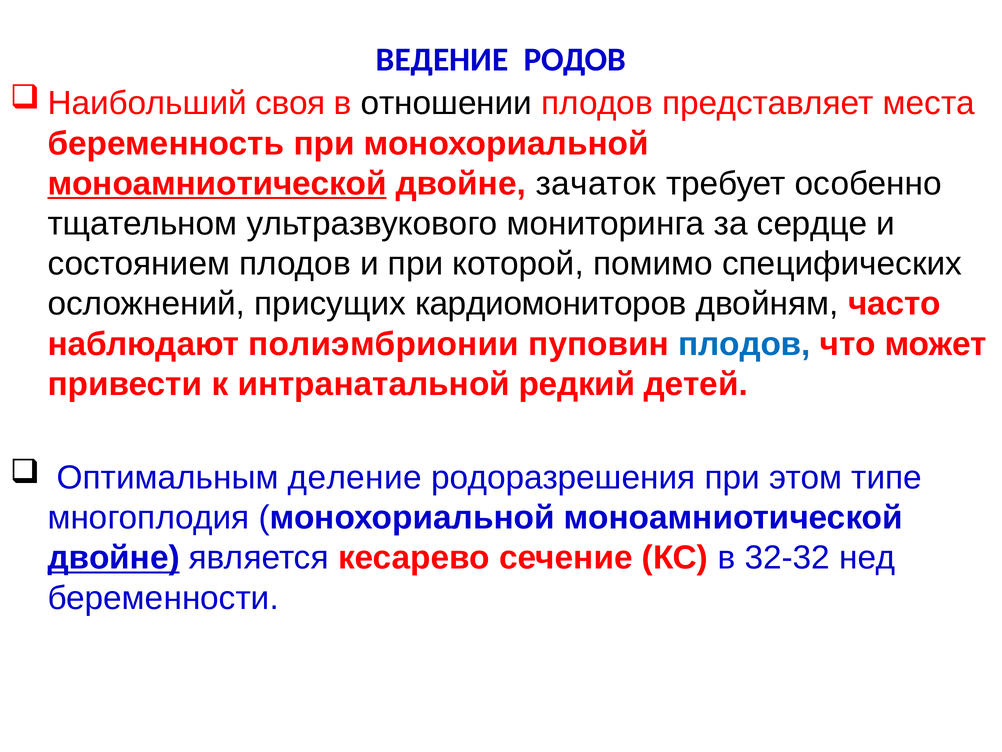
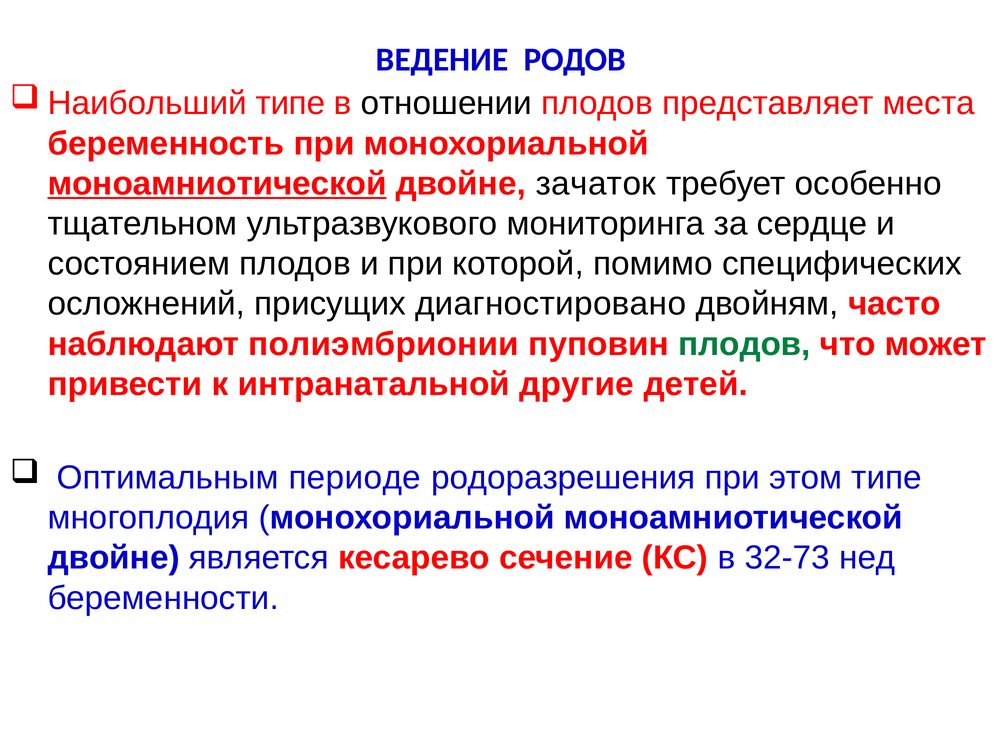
своя: своя -> типе (291, 103)
кардиомониторов: кардиомониторов -> диагностировано (551, 304)
плодов colour: blue -> green (744, 344)
редкий: редкий -> другие (577, 384)
деление: деление -> периоде (355, 477)
двойне underline: present -> none (114, 558)
32-32: 32-32 -> 32-73 (787, 558)
